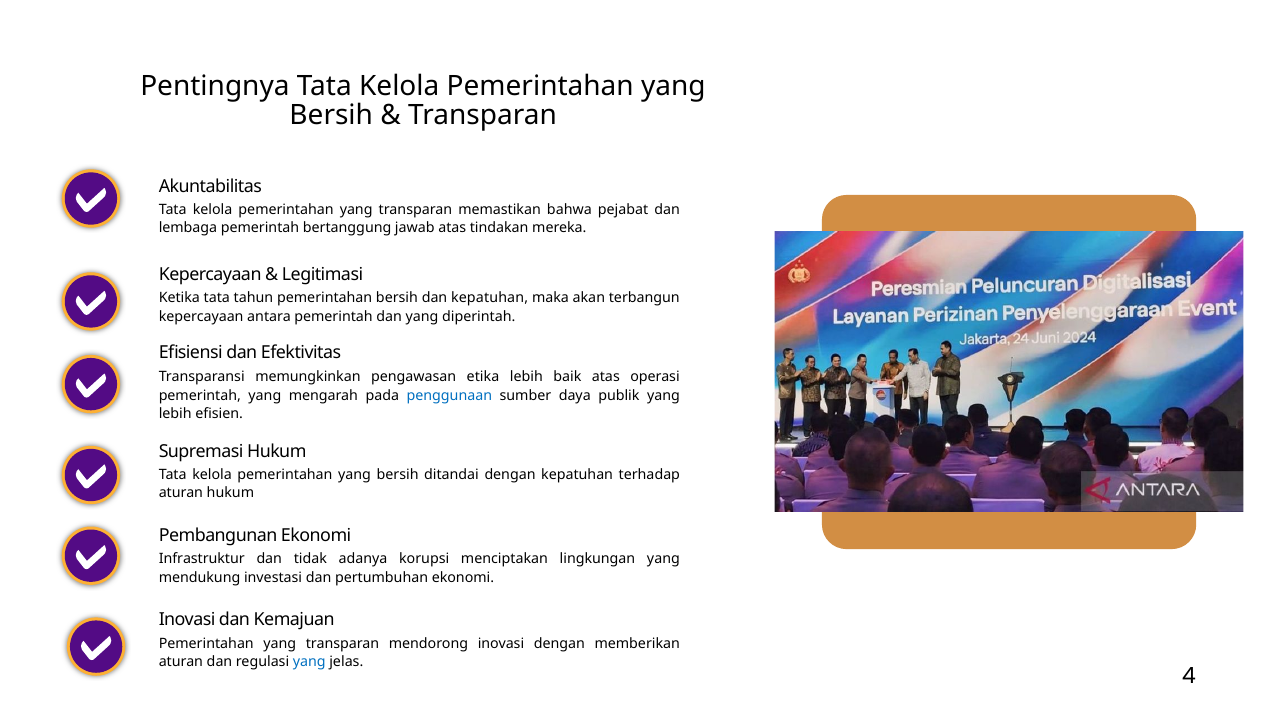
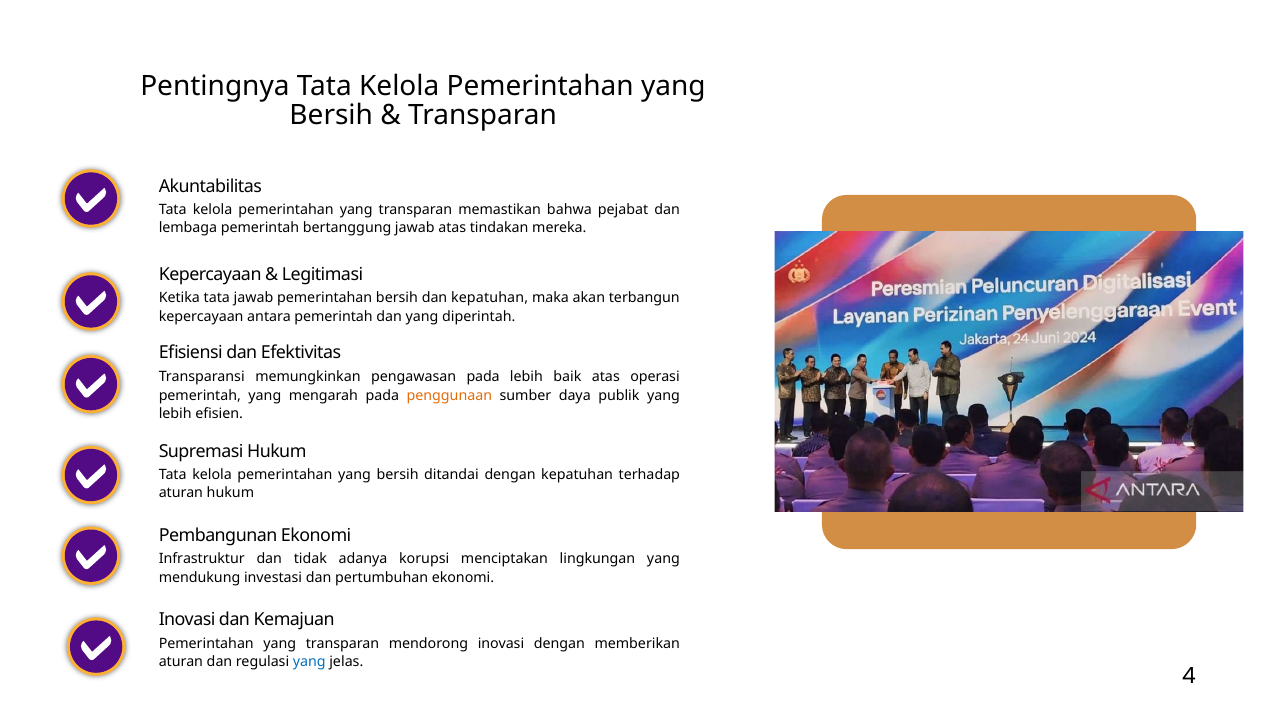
tata tahun: tahun -> jawab (254, 298)
pengawasan etika: etika -> pada (483, 377)
penggunaan colour: blue -> orange (449, 395)
